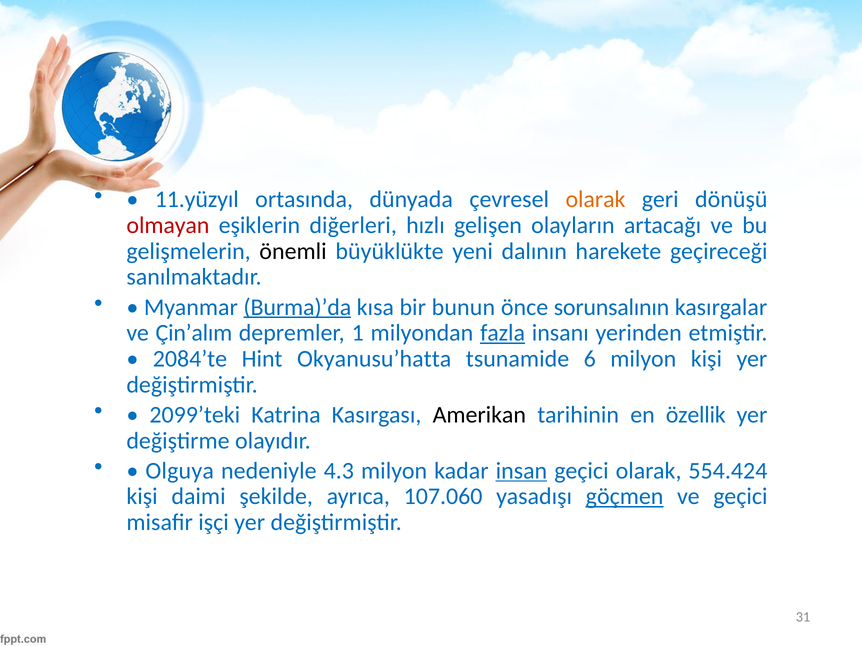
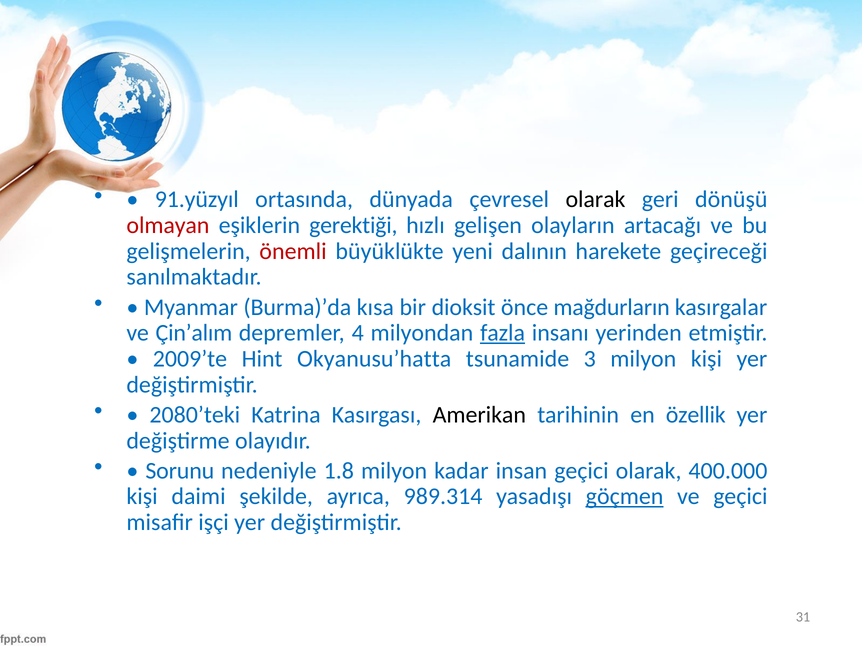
11.yüzyıl: 11.yüzyıl -> 91.yüzyıl (197, 200)
olarak colour: orange -> black (595, 200)
diğerleri: diğerleri -> gerektiği (353, 226)
önemli colour: black -> red (293, 251)
Burma)’da underline: present -> none (297, 307)
bunun: bunun -> dioksit (464, 307)
sorunsalının: sorunsalının -> mağdurların (612, 307)
1: 1 -> 4 (358, 333)
2084’te: 2084’te -> 2009’te (190, 359)
6: 6 -> 3 (590, 359)
2099’teki: 2099’teki -> 2080’teki (195, 415)
Olguya: Olguya -> Sorunu (180, 471)
4.3: 4.3 -> 1.8 (339, 471)
insan underline: present -> none (521, 471)
554.424: 554.424 -> 400.000 (728, 471)
107.060: 107.060 -> 989.314 (443, 497)
